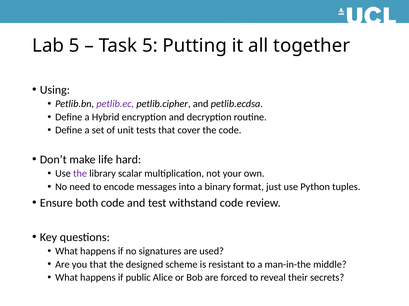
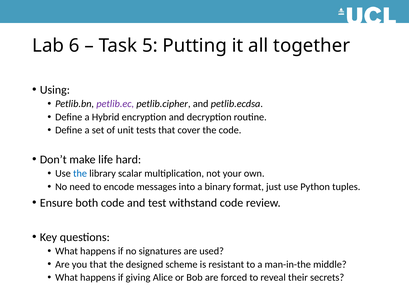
Lab 5: 5 -> 6 (74, 46)
the colour: purple -> blue (80, 174)
public: public -> giving (138, 278)
